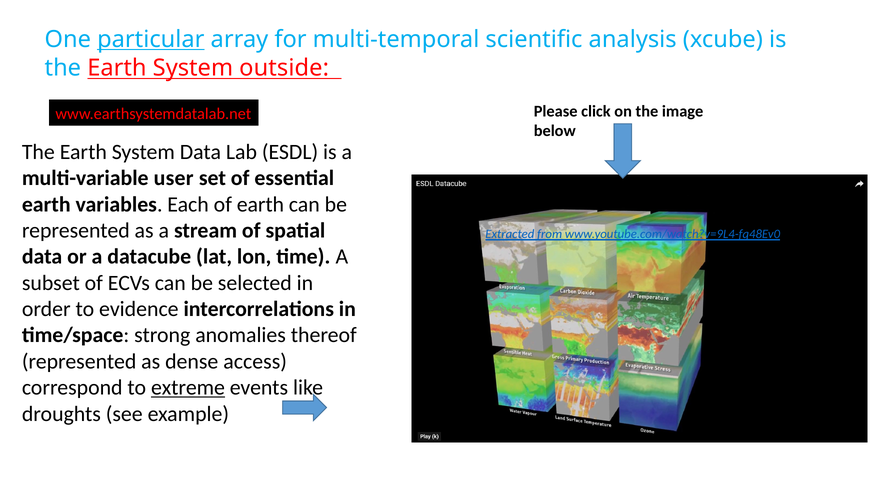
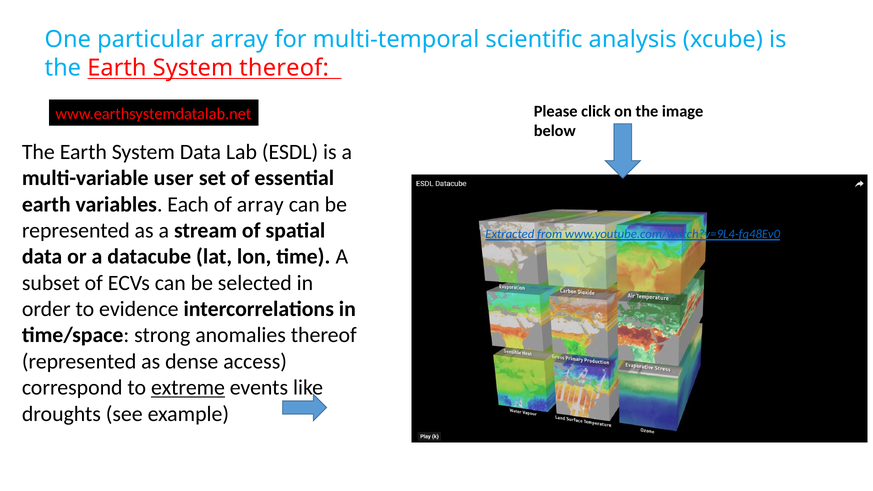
particular underline: present -> none (151, 39)
System outside: outside -> thereof (284, 68)
of earth: earth -> array (260, 204)
